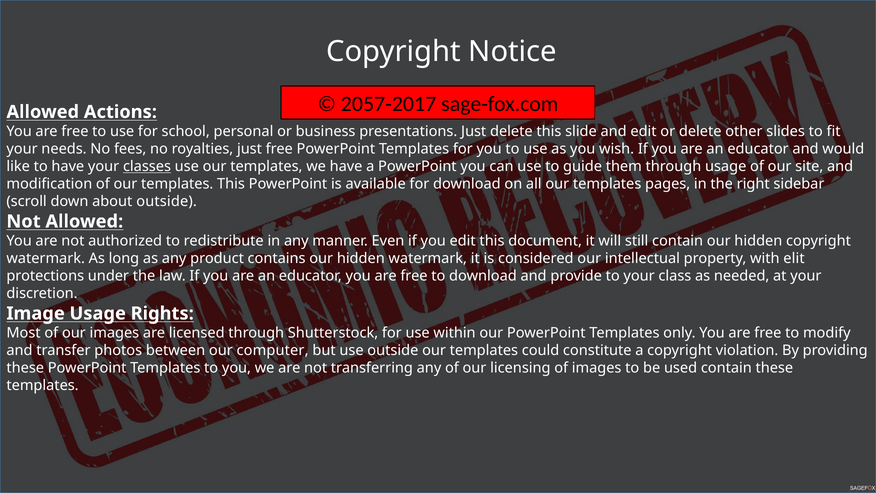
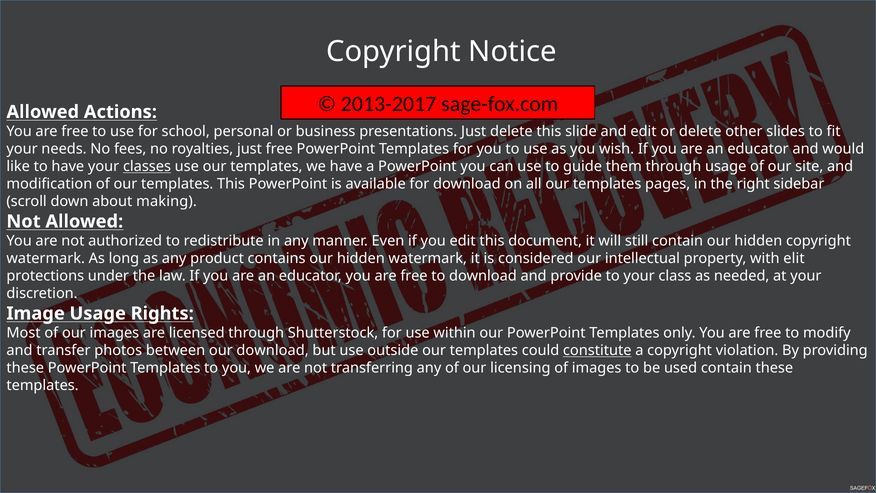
2057-2017: 2057-2017 -> 2013-2017 (389, 104)
about outside: outside -> making (167, 201)
our computer: computer -> download (273, 350)
constitute underline: none -> present (597, 350)
